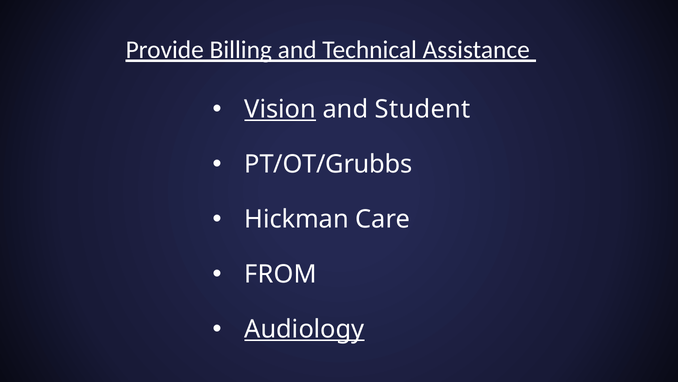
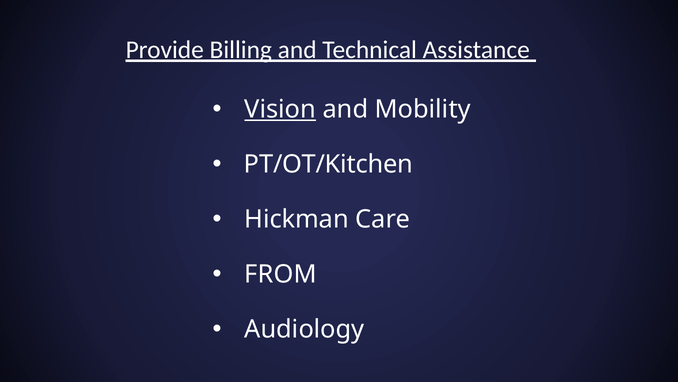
Student: Student -> Mobility (423, 109)
PT/OT/Grubbs: PT/OT/Grubbs -> PT/OT/Kitchen (328, 164)
Audiology underline: present -> none (304, 329)
